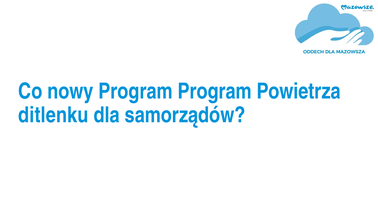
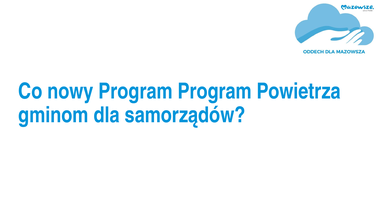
ditlenku: ditlenku -> gminom (53, 115)
